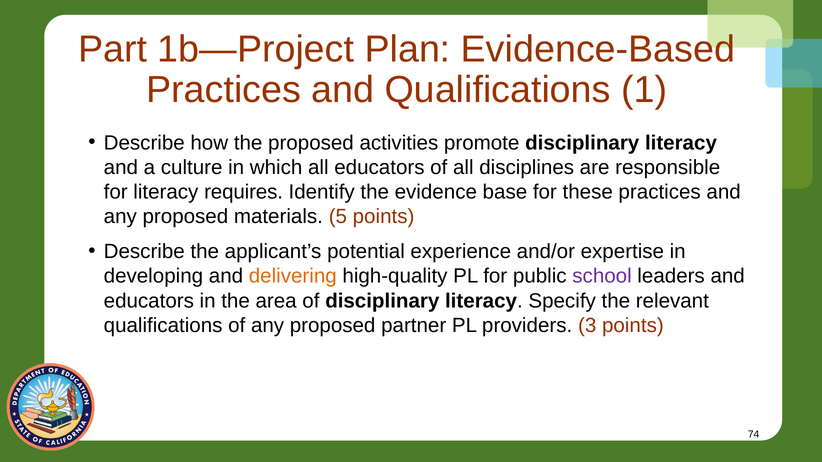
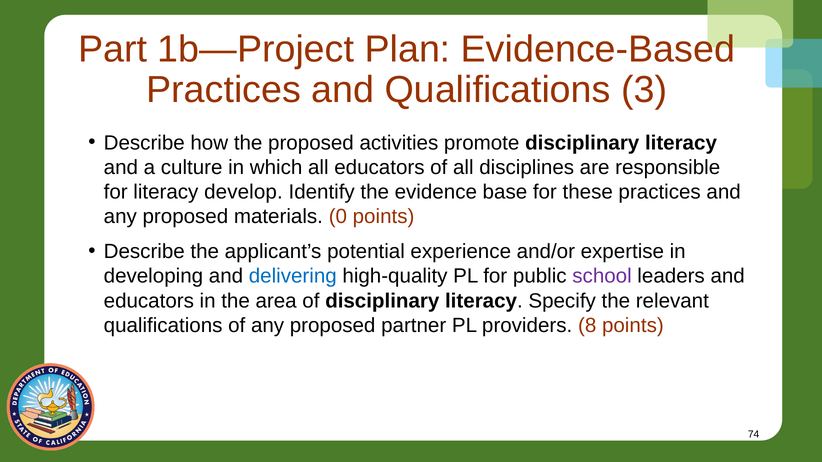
1: 1 -> 3 (644, 90)
requires: requires -> develop (243, 192)
5: 5 -> 0 (338, 217)
delivering colour: orange -> blue (293, 276)
3: 3 -> 8 (587, 326)
